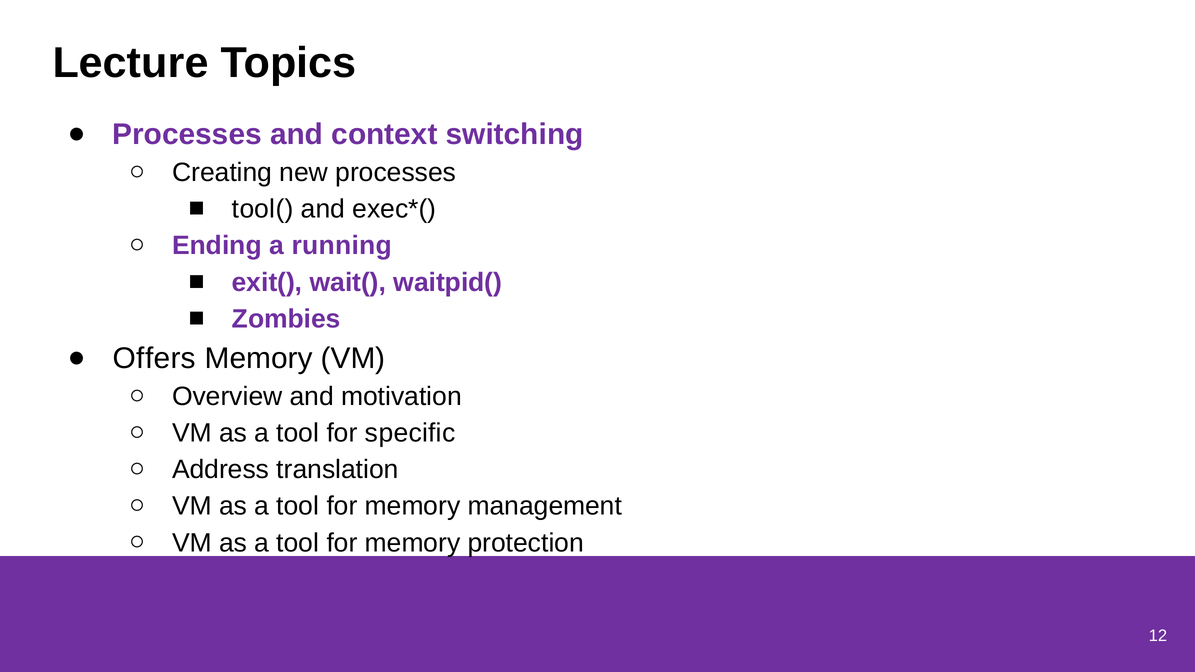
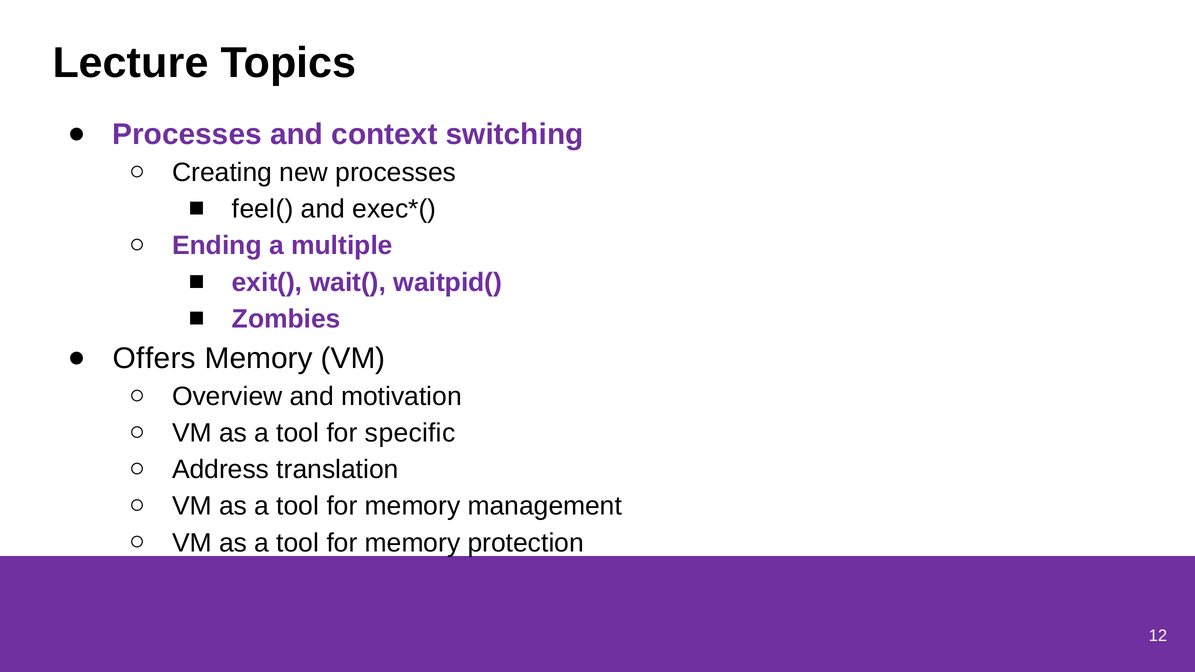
tool(: tool( -> feel( (263, 209)
running: running -> multiple (342, 246)
